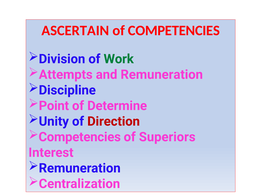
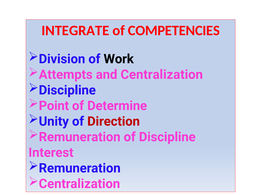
ASCERTAIN: ASCERTAIN -> INTEGRATE (75, 30)
Work colour: green -> black (119, 59)
and Remuneration: Remuneration -> Centralization (162, 74)
Competencies: Competencies -> Remuneration (80, 136)
of Superiors: Superiors -> Discipline (167, 136)
